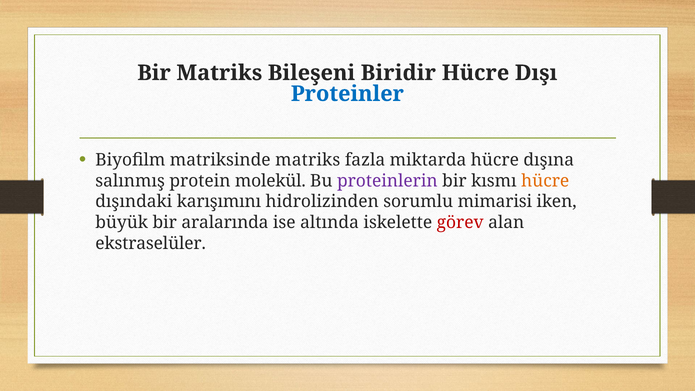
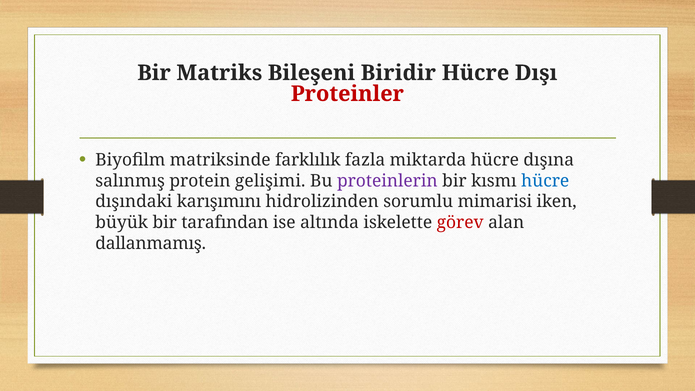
Proteinler colour: blue -> red (347, 94)
matriksinde matriks: matriks -> farklılık (308, 160)
molekül: molekül -> gelişimi (270, 181)
hücre colour: orange -> blue (545, 181)
aralarında: aralarında -> tarafından (225, 223)
ekstraselüler: ekstraselüler -> dallanmamış (151, 243)
